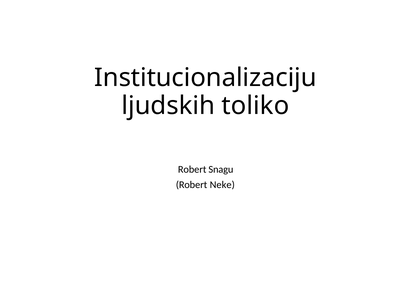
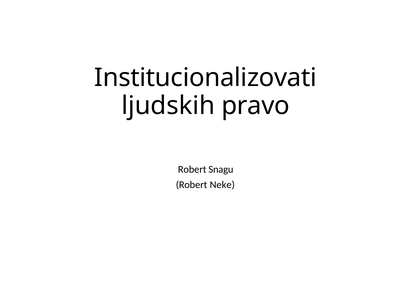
Institucionalizaciju: Institucionalizaciju -> Institucionalizovati (206, 78)
toliko: toliko -> pravo (256, 106)
